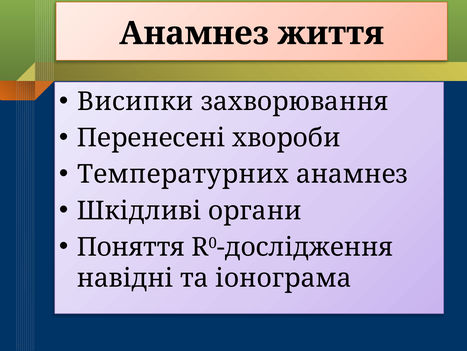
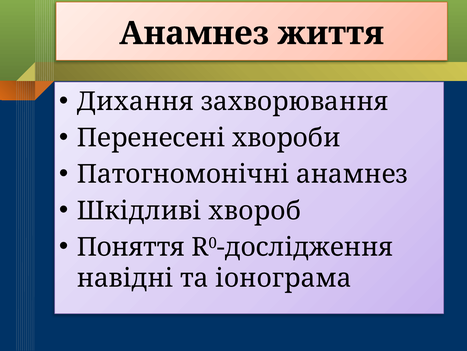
Висипки: Висипки -> Дихання (135, 101)
Температурних: Температурних -> Патогномонічні (183, 174)
органи: органи -> хвороб (255, 210)
